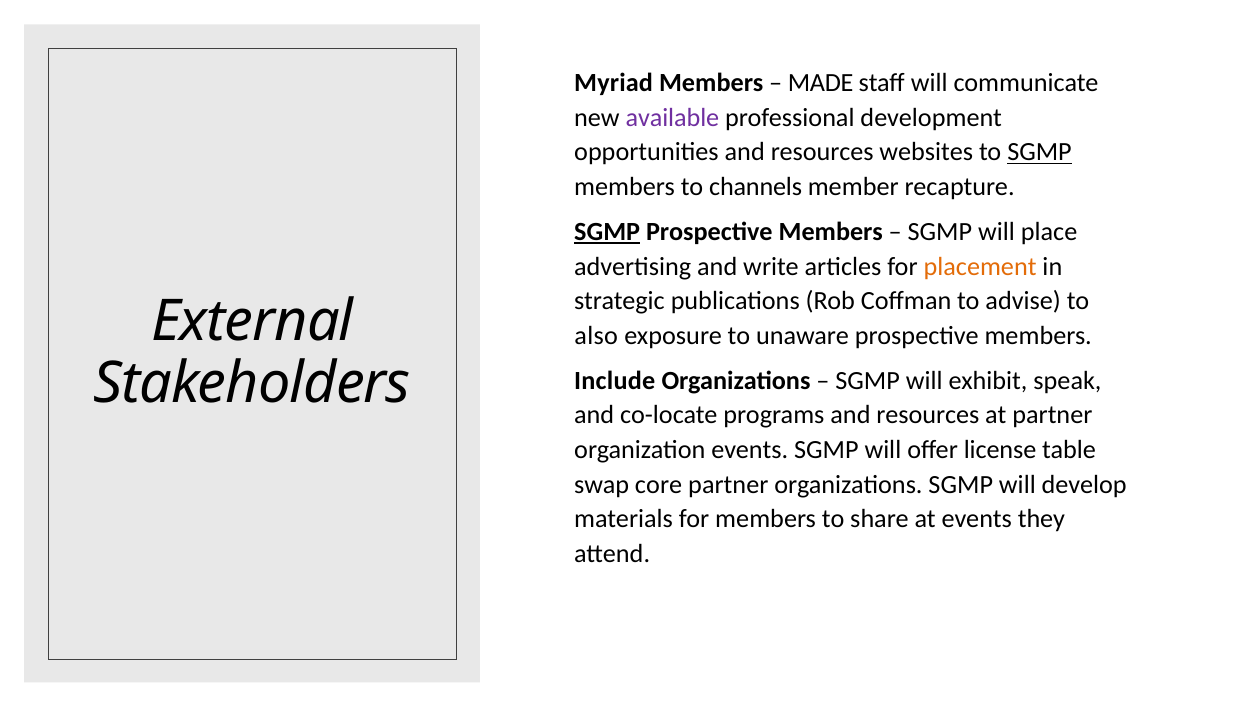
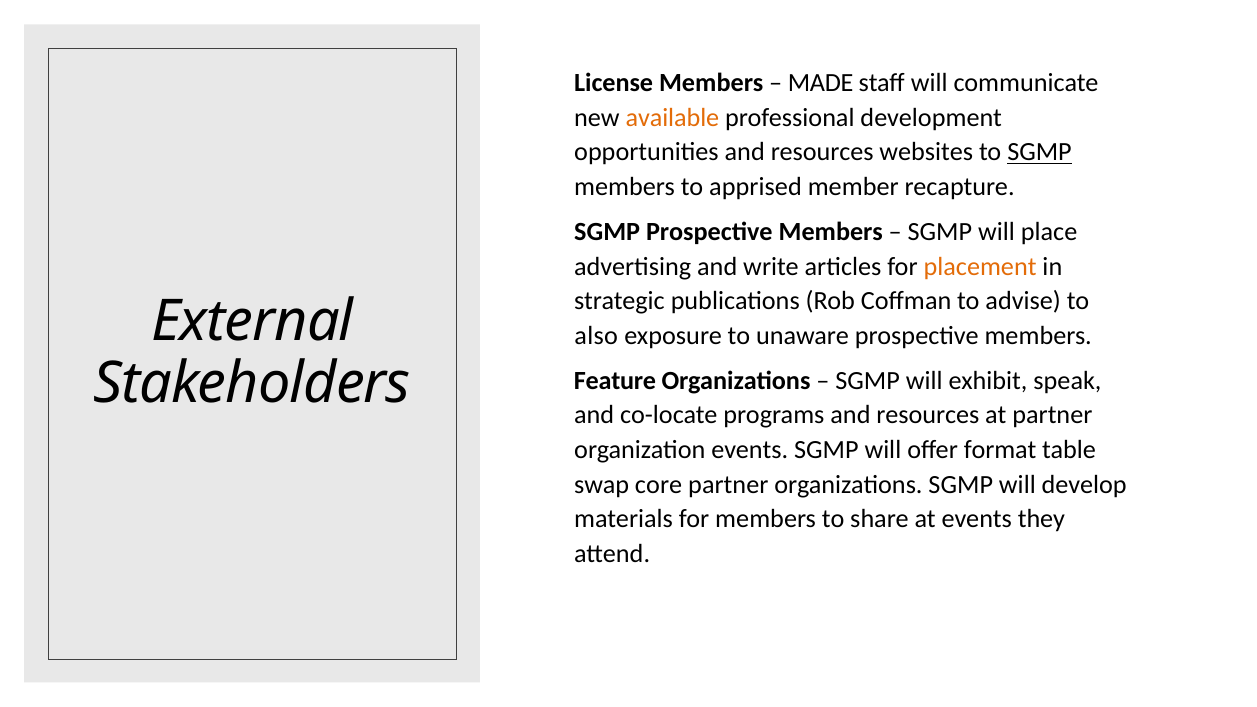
Myriad: Myriad -> License (614, 83)
available colour: purple -> orange (672, 118)
channels: channels -> apprised (755, 187)
SGMP underline: present -> none (607, 232)
Include: Include -> Feature (615, 381)
license: license -> format (1000, 450)
